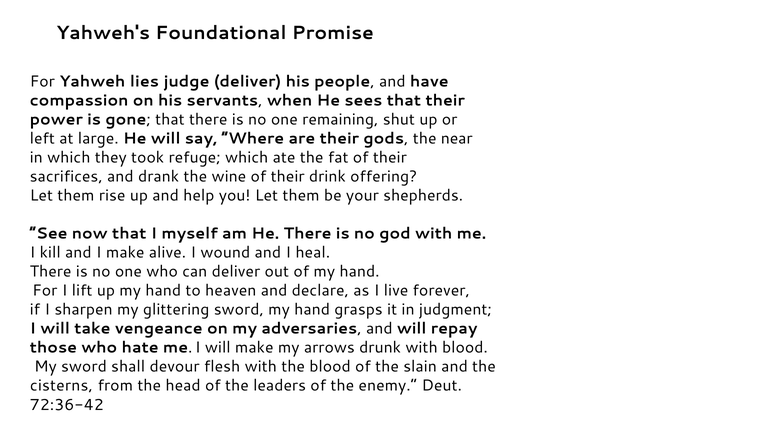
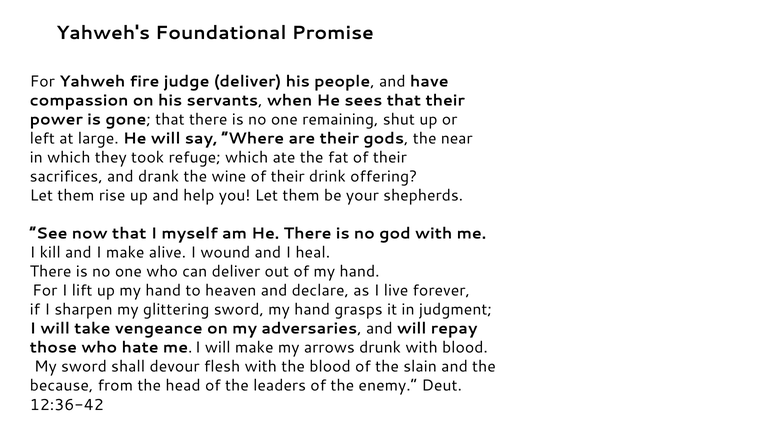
lies: lies -> fire (144, 81)
cisterns: cisterns -> because (62, 385)
72:36-42: 72:36-42 -> 12:36-42 (67, 404)
